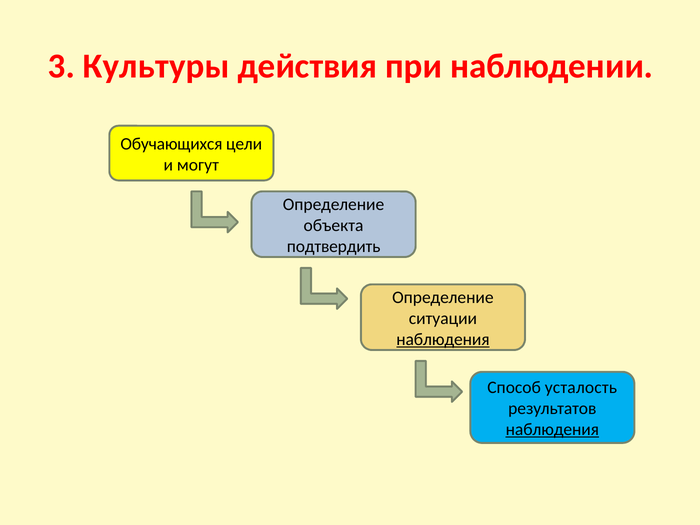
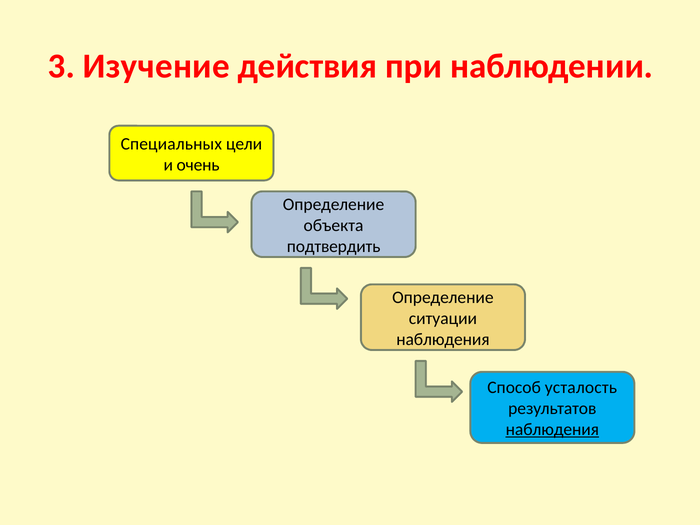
Культуры: Культуры -> Изучение (156, 66)
Обучающихся: Обучающихся -> Специальных (171, 144)
могут: могут -> очень (198, 165)
наблюдения underline: present -> none (443, 339)
